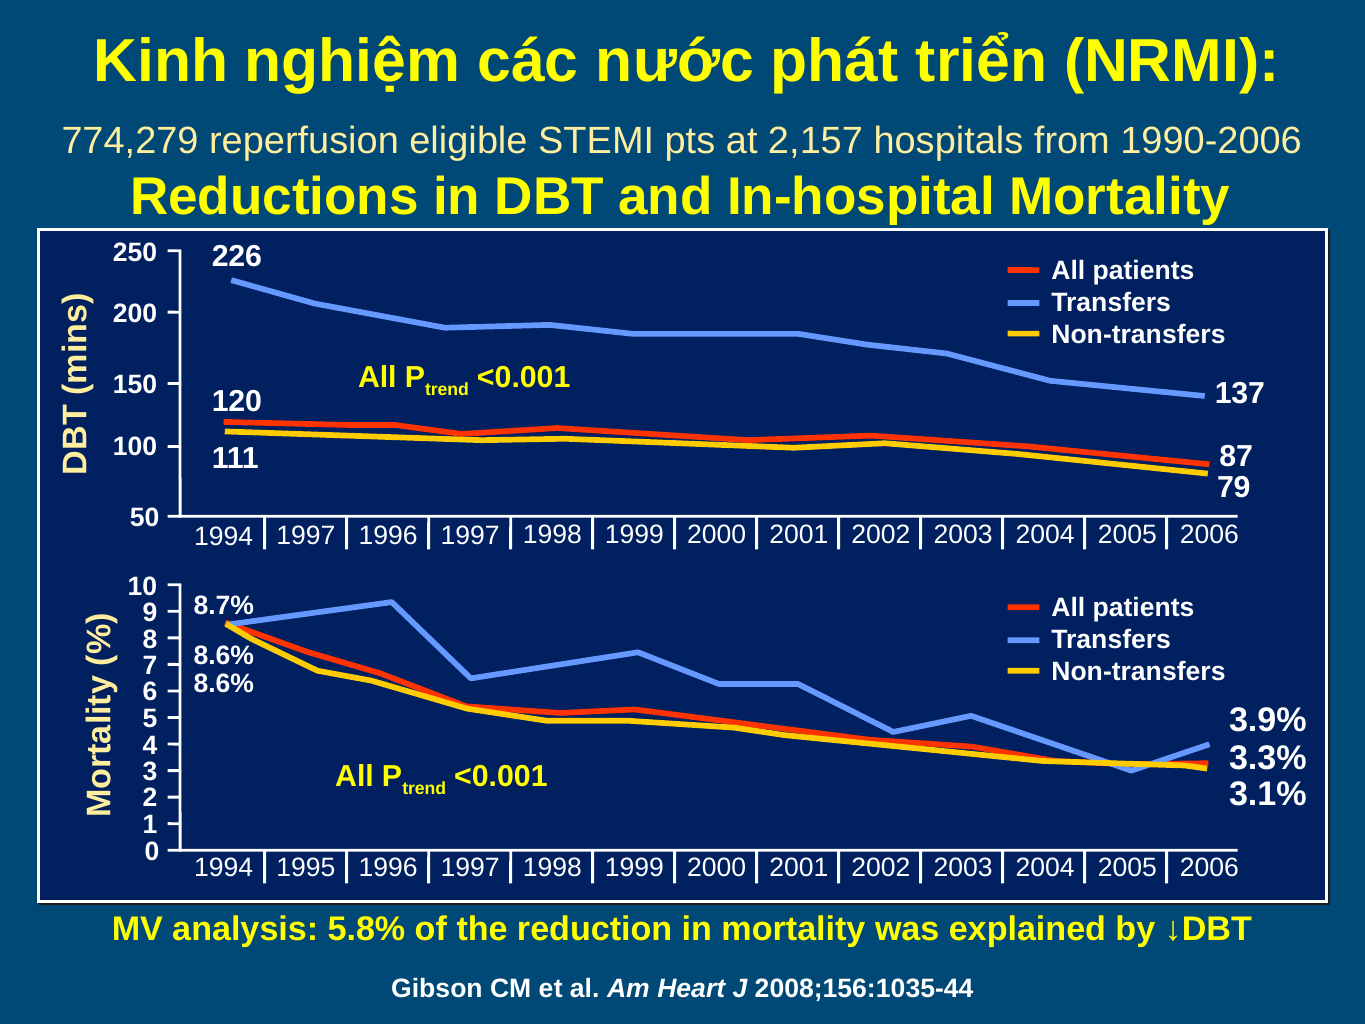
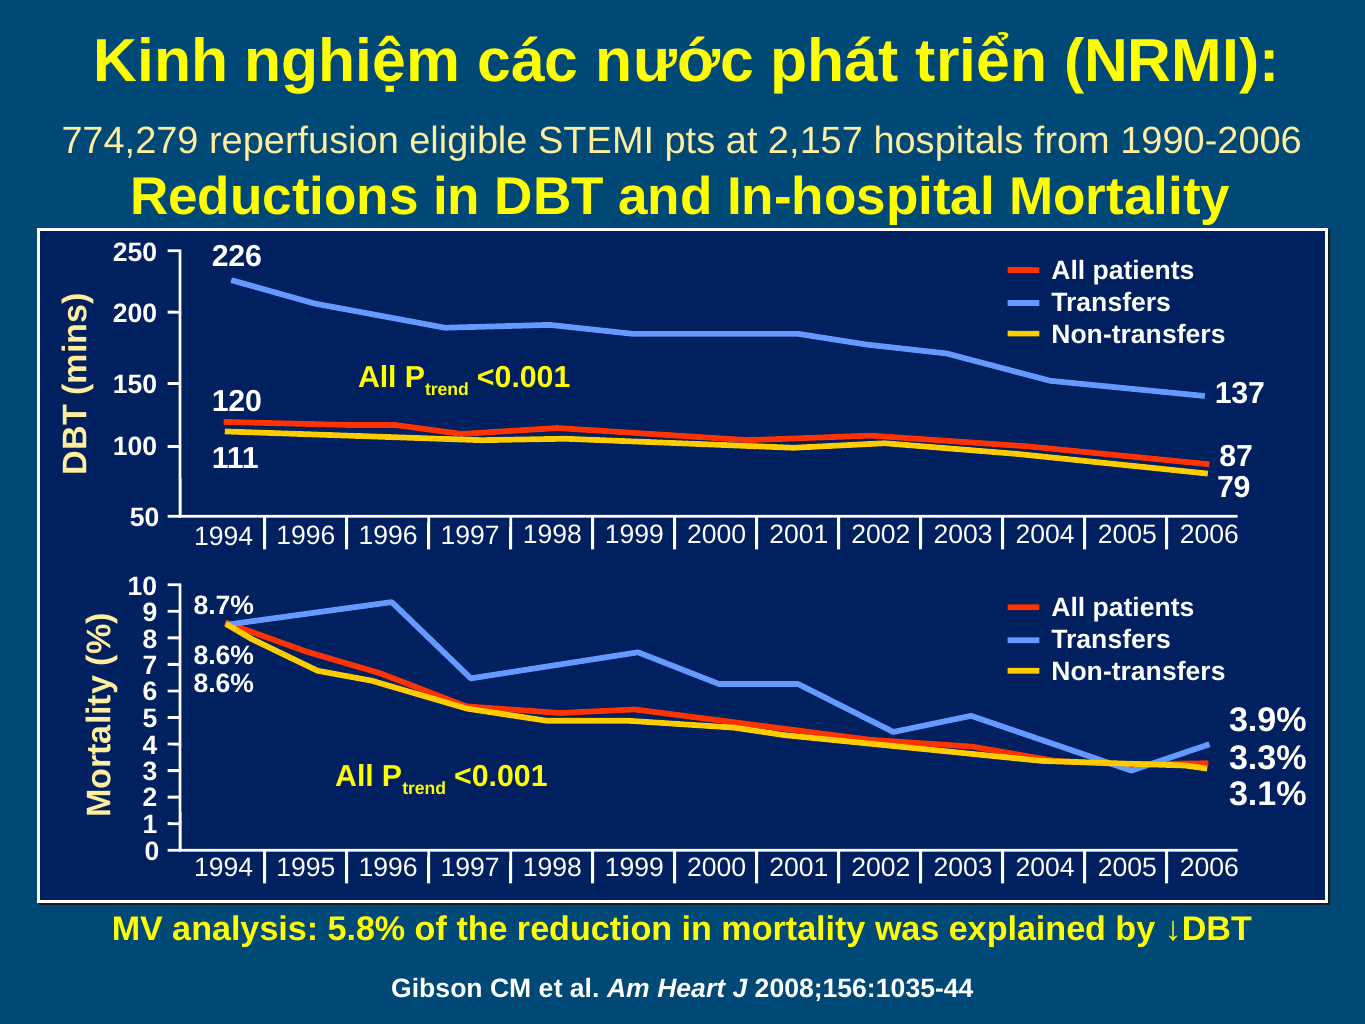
1997: 1997 -> 1996 (306, 536)
